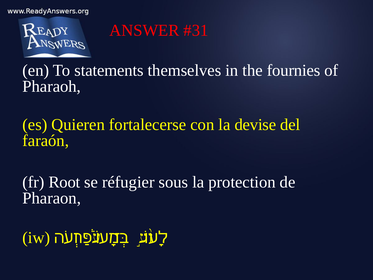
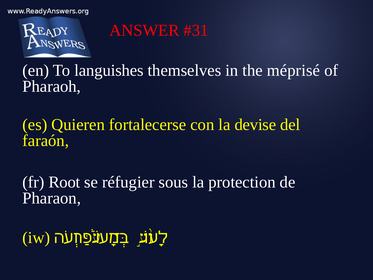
statements: statements -> languishes (109, 70)
fournies: fournies -> méprisé (293, 70)
